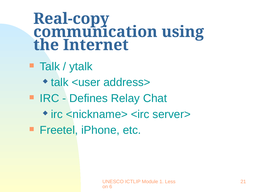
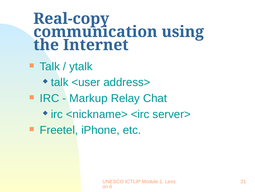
Defines: Defines -> Markup (88, 98)
